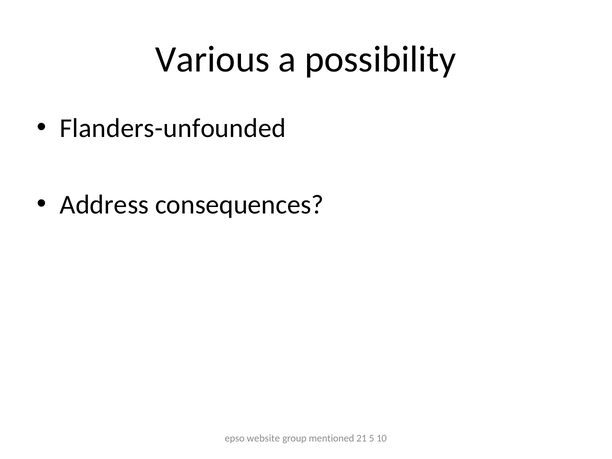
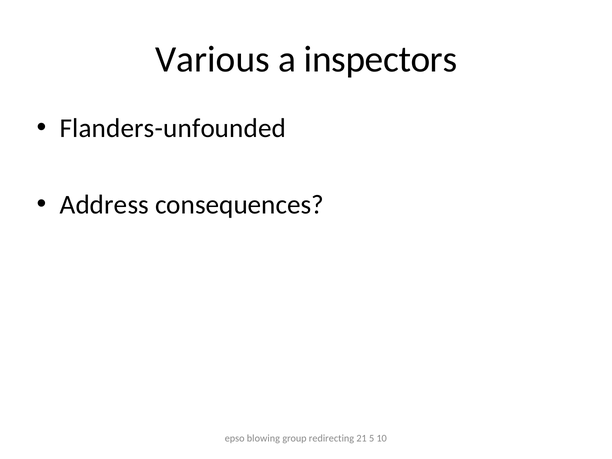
possibility: possibility -> inspectors (381, 59)
website: website -> blowing (263, 438)
mentioned: mentioned -> redirecting (332, 438)
